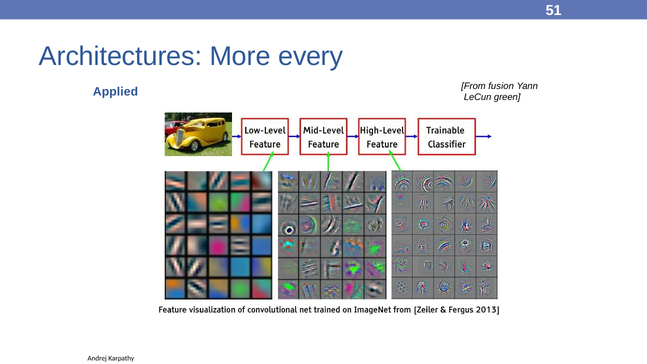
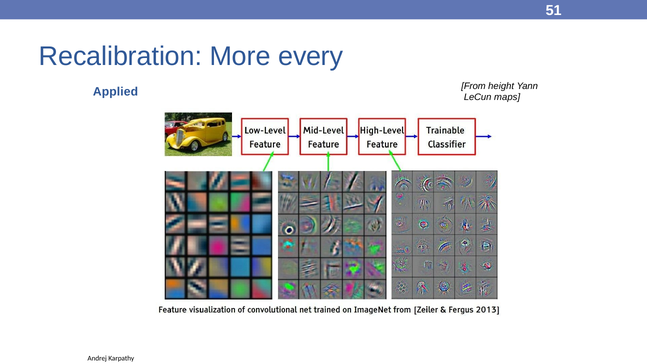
Architectures: Architectures -> Recalibration (120, 56)
fusion: fusion -> height (501, 86)
green: green -> maps (507, 97)
